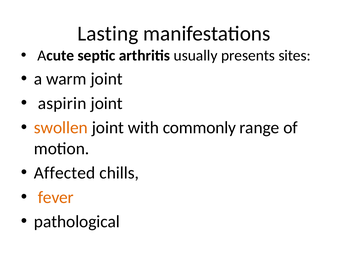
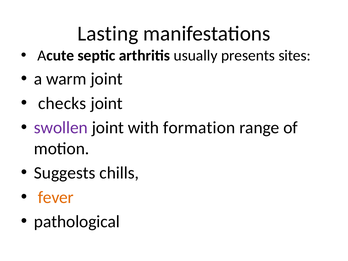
aspirin: aspirin -> checks (62, 103)
swollen colour: orange -> purple (61, 128)
commonly: commonly -> formation (199, 128)
Affected: Affected -> Suggests (65, 173)
